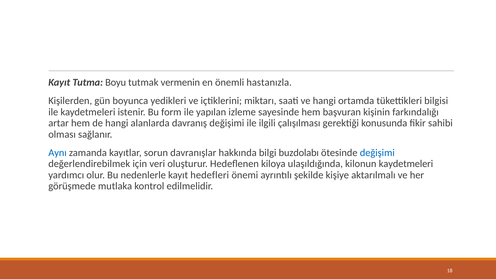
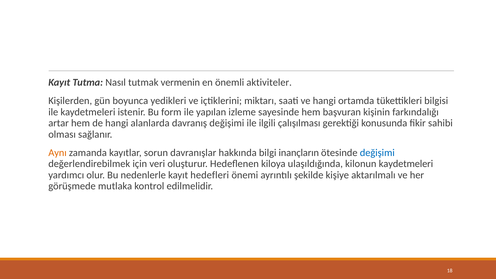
Boyu: Boyu -> Nasıl (116, 82)
hastanızla: hastanızla -> aktiviteler (269, 82)
Aynı colour: blue -> orange (58, 153)
buzdolabı: buzdolabı -> inançların (299, 153)
